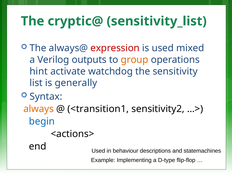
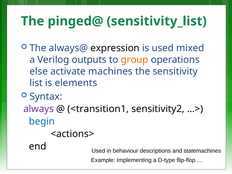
cryptic@: cryptic@ -> pinged@ (75, 21)
expression colour: red -> black (115, 48)
hint: hint -> else (39, 71)
watchdog: watchdog -> machines (110, 71)
generally: generally -> elements (76, 83)
always colour: orange -> purple (39, 109)
